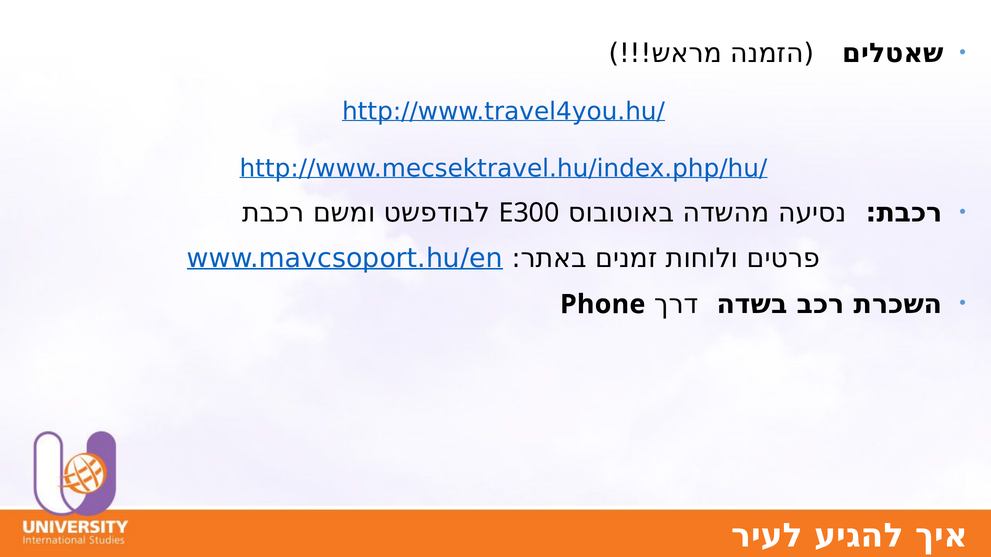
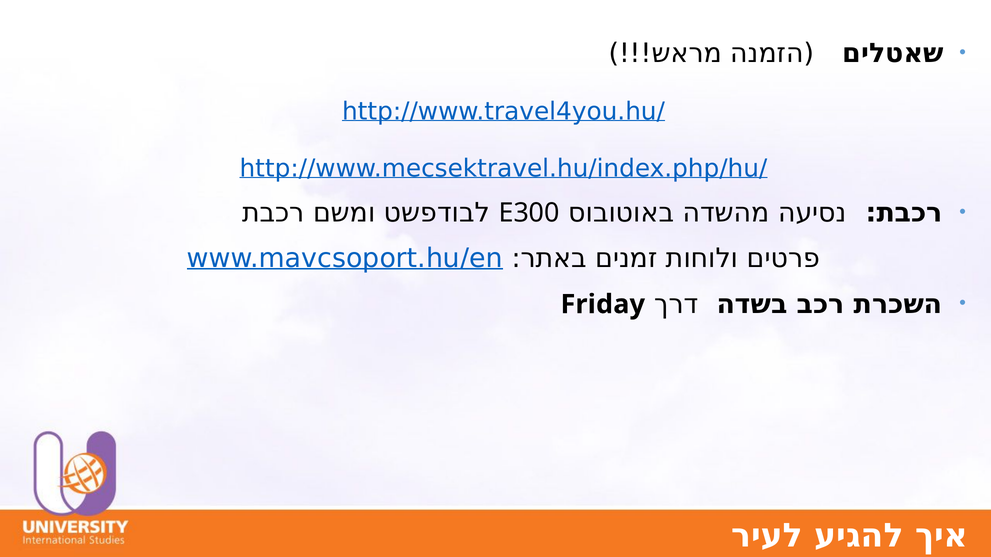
Phone: Phone -> Friday (603, 305)
